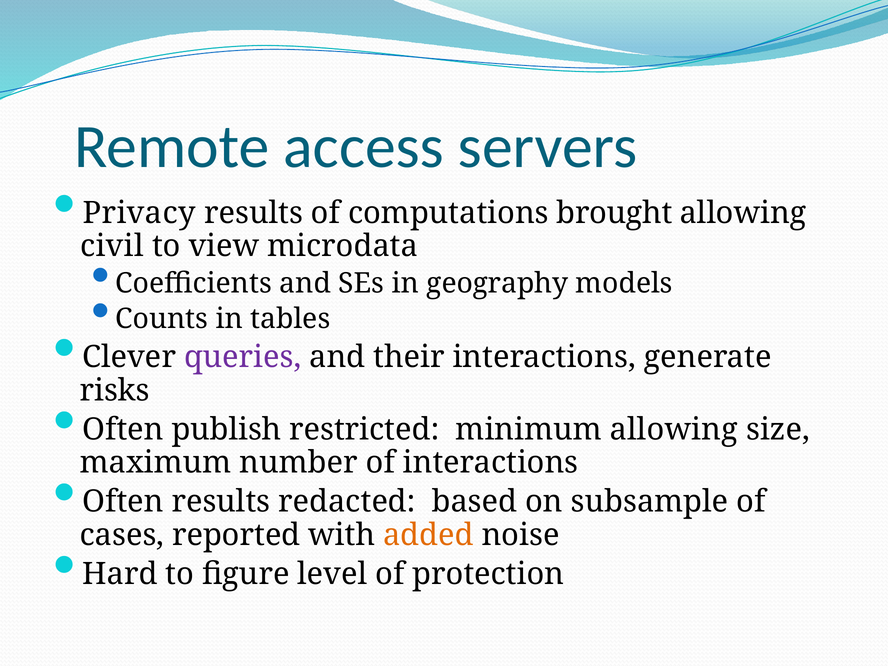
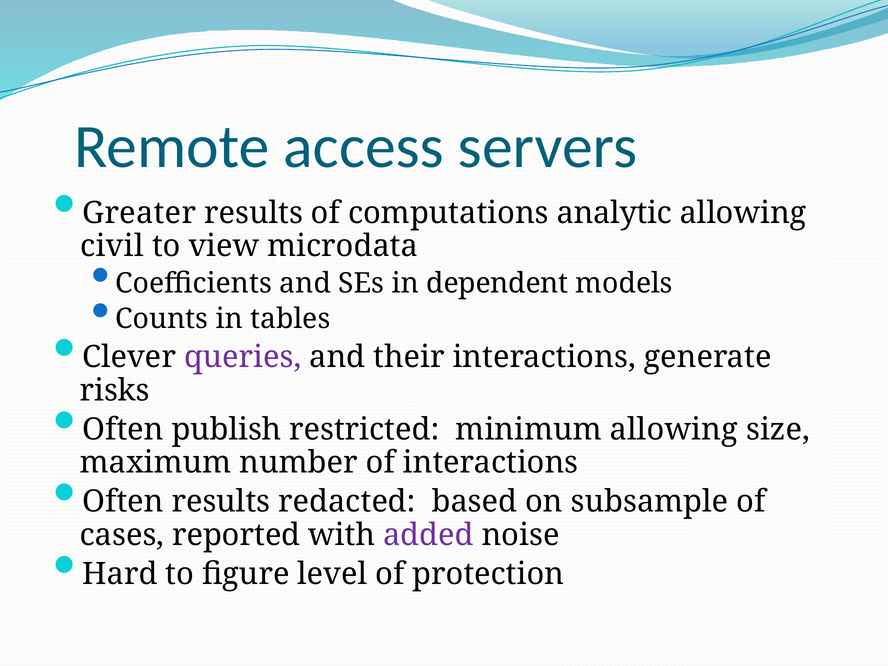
Privacy: Privacy -> Greater (139, 213)
brought: brought -> analytic (614, 213)
geography: geography -> dependent (497, 283)
added colour: orange -> purple (428, 535)
